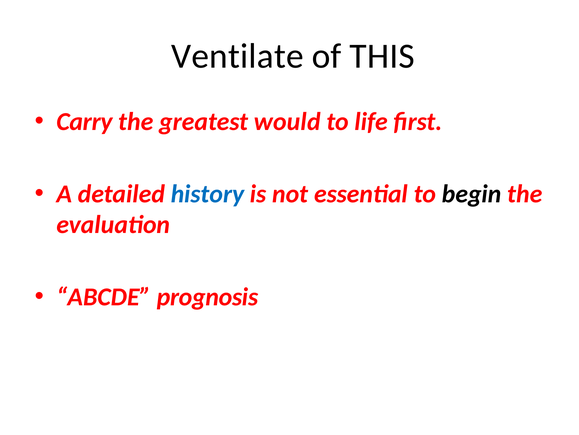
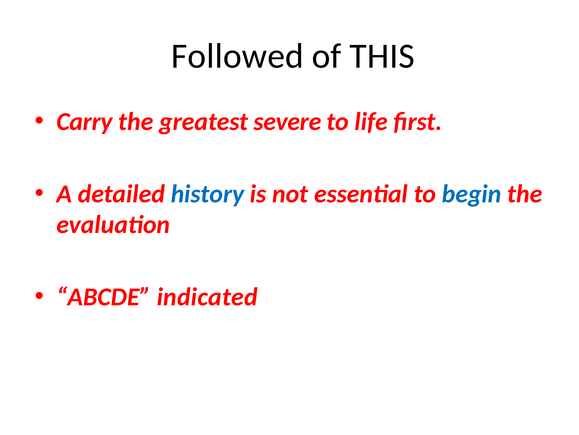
Ventilate: Ventilate -> Followed (237, 56)
would: would -> severe (287, 121)
begin colour: black -> blue (472, 194)
prognosis: prognosis -> indicated (207, 297)
